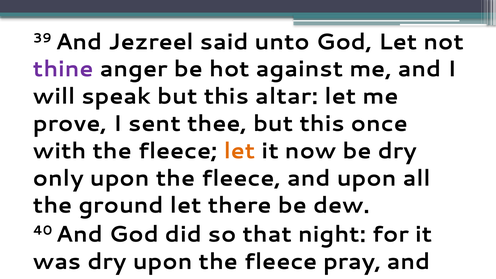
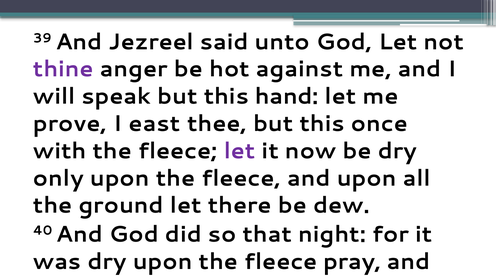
altar: altar -> hand (287, 96)
sent: sent -> east (154, 124)
let colour: orange -> purple (240, 151)
